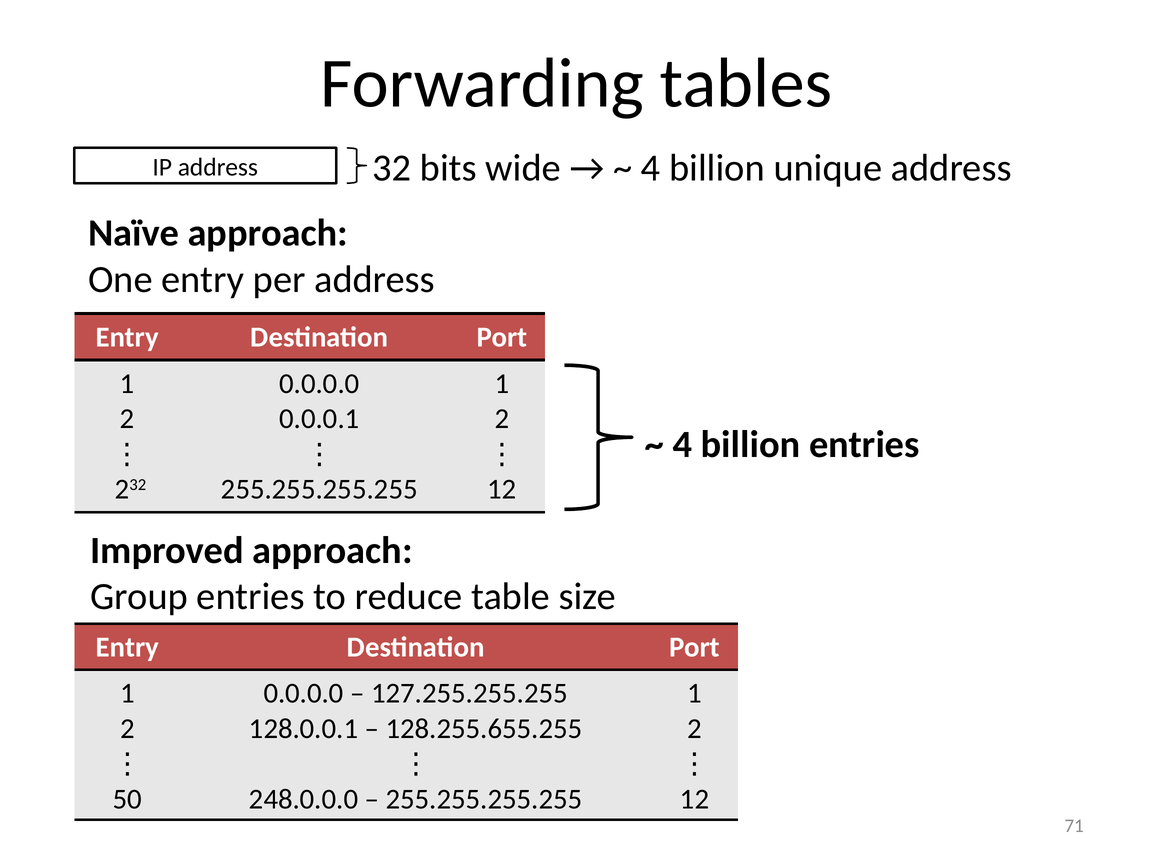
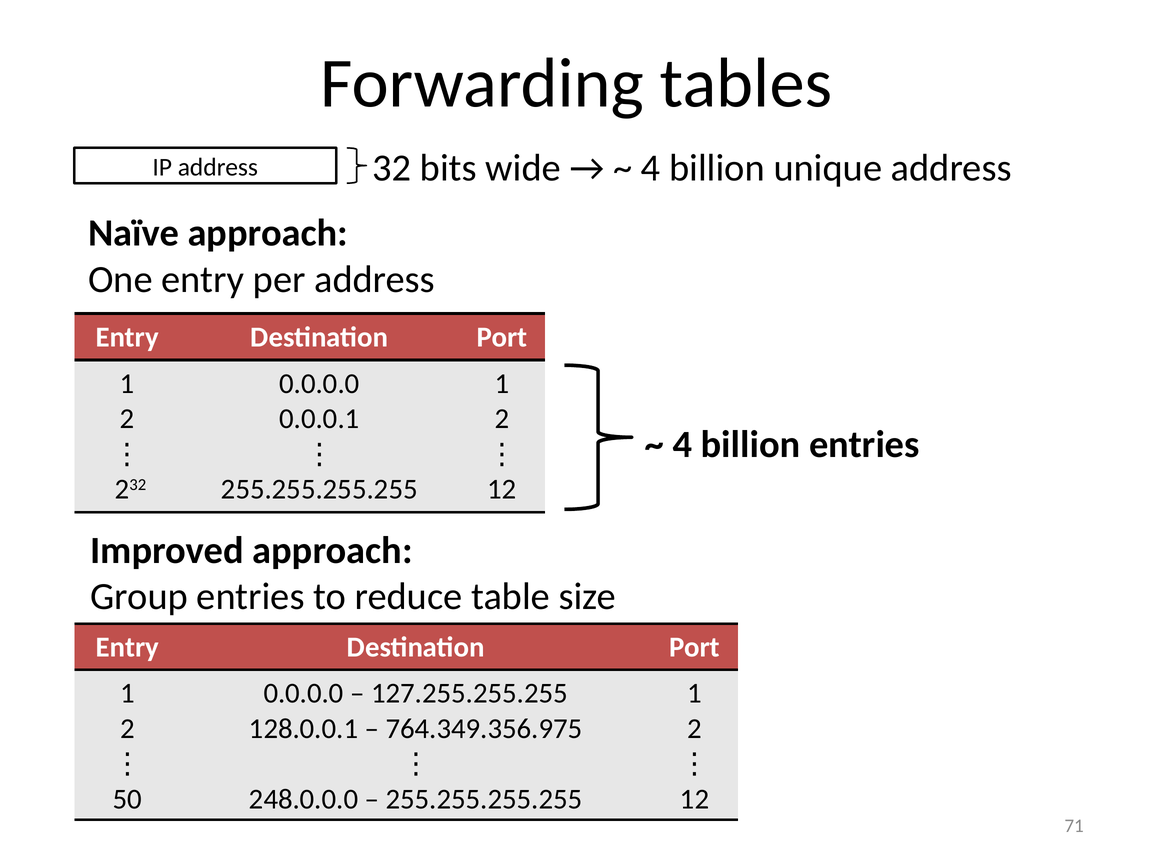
128.255.655.255: 128.255.655.255 -> 764.349.356.975 (484, 728)
